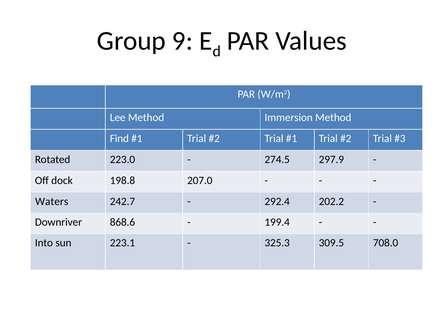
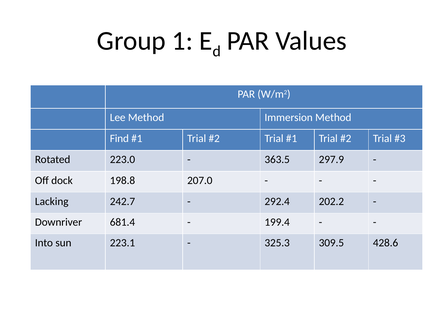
9: 9 -> 1 (182, 41)
274.5: 274.5 -> 363.5 (277, 159)
Waters: Waters -> Lacking (52, 201)
868.6: 868.6 -> 681.4 (122, 222)
708.0: 708.0 -> 428.6 (386, 243)
